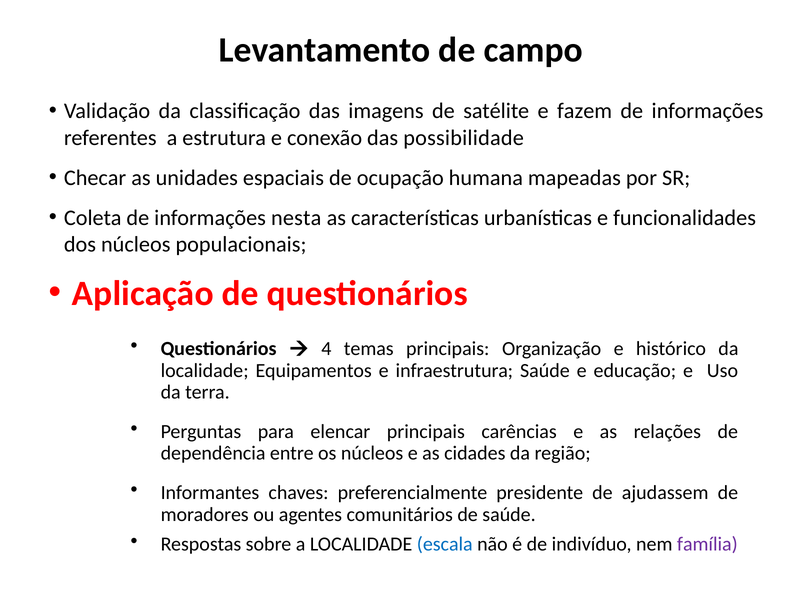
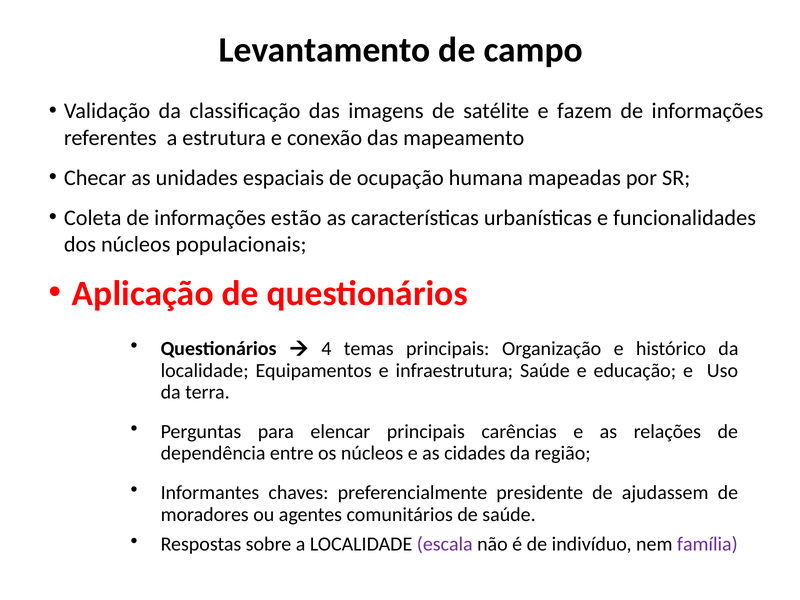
possibilidade: possibilidade -> mapeamento (464, 138)
nesta: nesta -> estão (296, 218)
escala colour: blue -> purple (445, 544)
